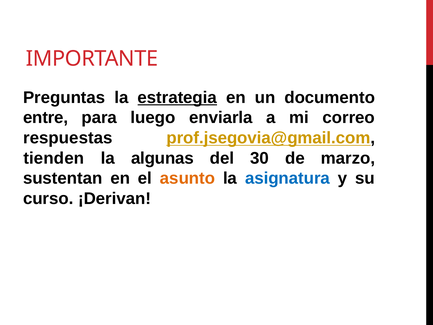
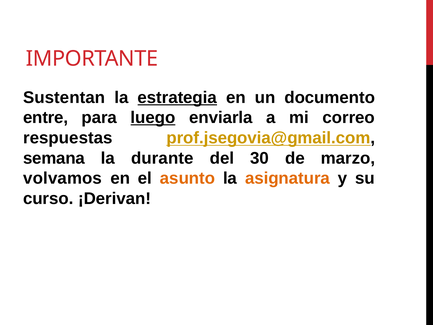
Preguntas: Preguntas -> Sustentan (64, 97)
luego underline: none -> present (153, 118)
tienden: tienden -> semana (54, 158)
algunas: algunas -> durante (162, 158)
sustentan: sustentan -> volvamos (63, 178)
asignatura colour: blue -> orange (288, 178)
